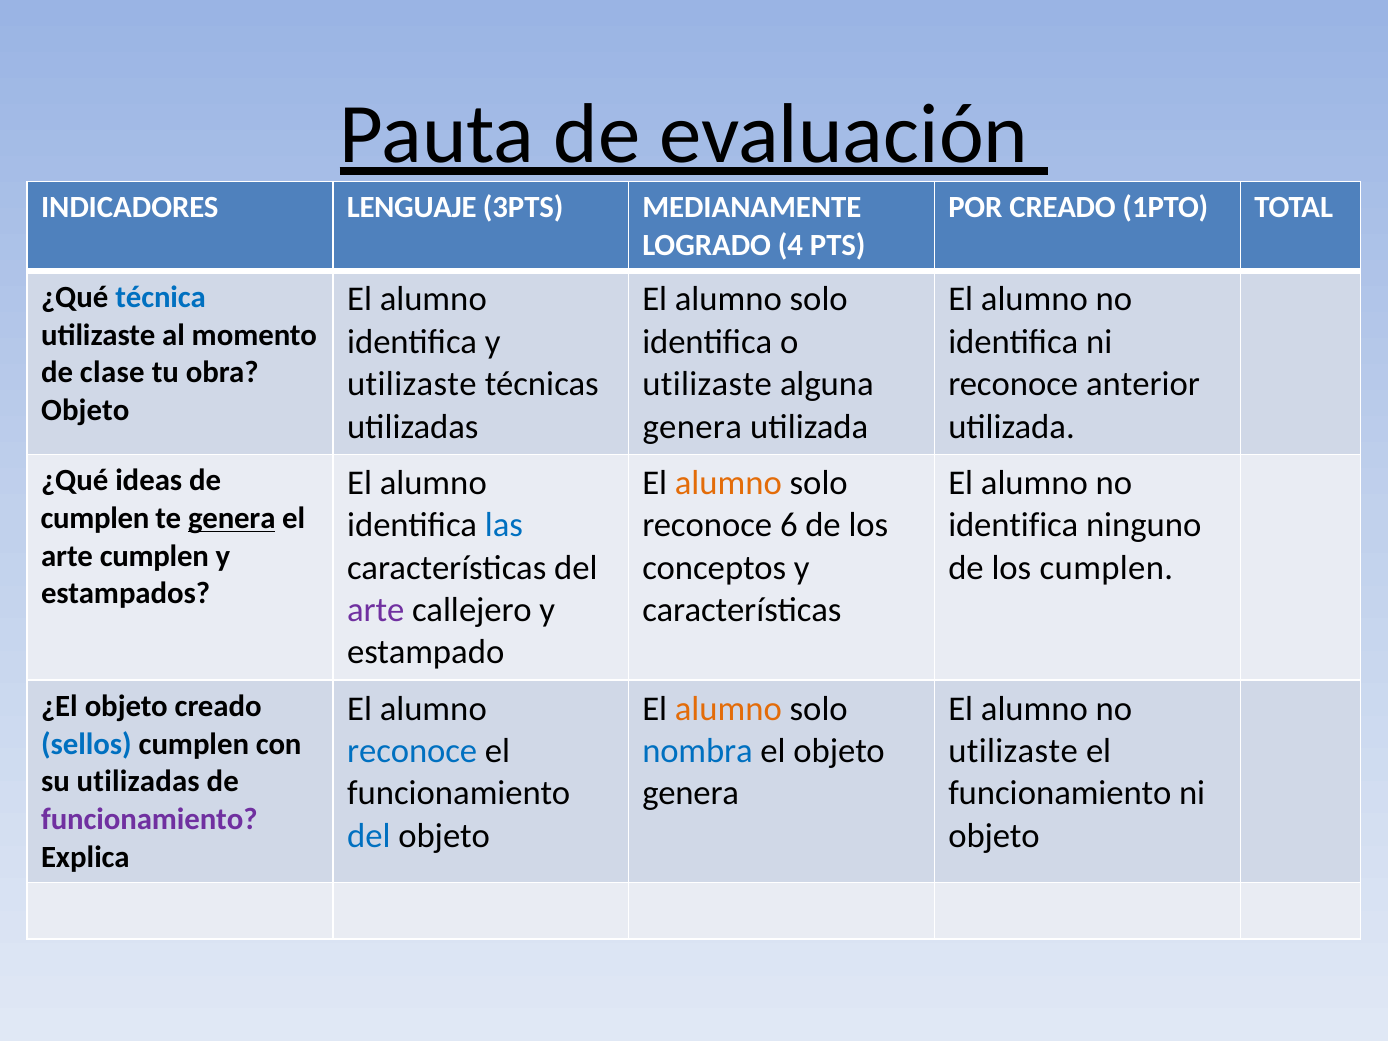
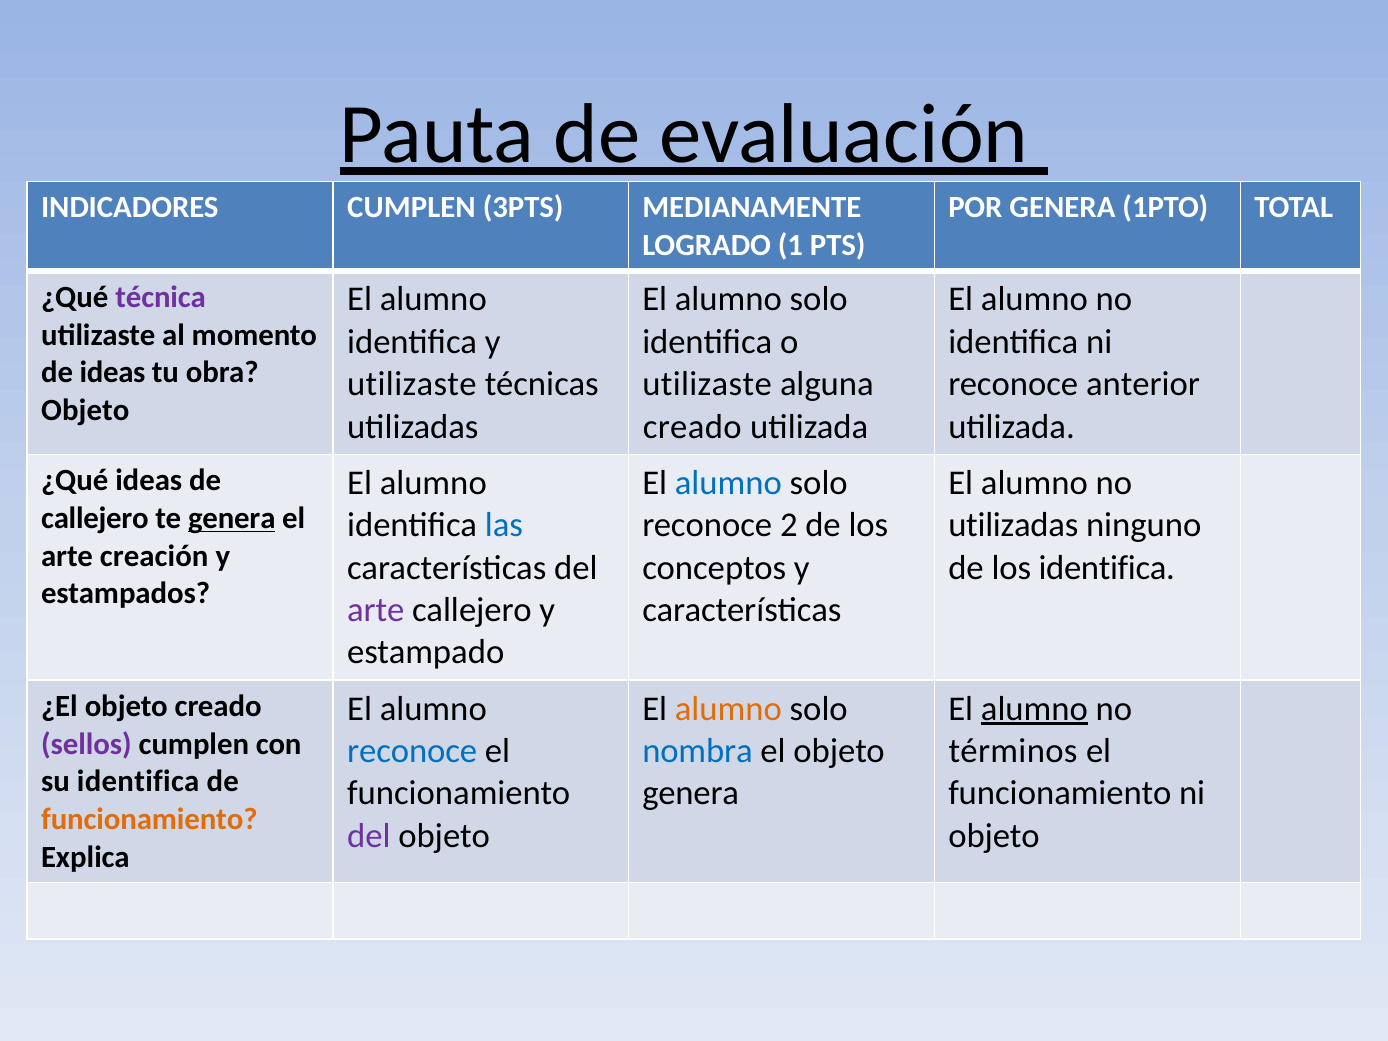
INDICADORES LENGUAJE: LENGUAJE -> CUMPLEN (411, 208)
POR CREADO: CREADO -> GENERA (1062, 208)
4: 4 -> 1 (790, 246)
técnica colour: blue -> purple (161, 297)
de clase: clase -> ideas (113, 373)
genera: genera -> creado (692, 427)
alumno colour: orange -> blue (728, 483)
cumplen: cumplen -> callejero (95, 518)
6: 6 -> 2 (789, 525)
identifica: identifica -> utilizadas (1013, 525)
arte cumplen: cumplen -> creación (154, 556)
los cumplen: cumplen -> identifica (1107, 568)
alumno underline: none -> present (1034, 709)
sellos colour: blue -> purple (86, 744)
utilizaste: utilizaste -> términos (1013, 751)
su utilizadas: utilizadas -> identifica (138, 782)
funcionamiento colour: purple -> orange (149, 819)
del colour: blue -> purple (369, 836)
